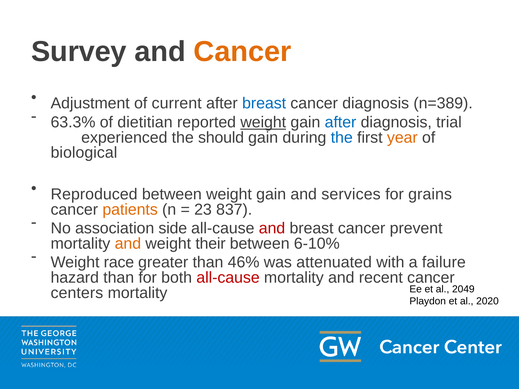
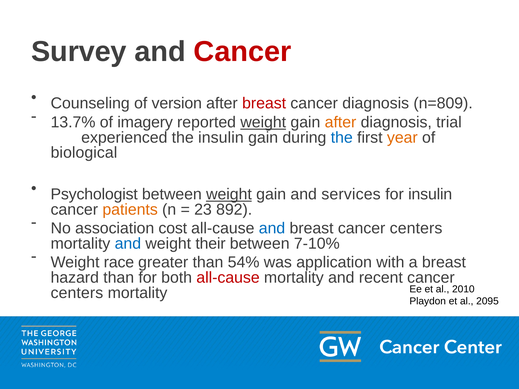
Cancer colour: orange -> red (242, 52)
Adjustment: Adjustment -> Counseling (90, 103)
current: current -> version (177, 103)
breast colour: blue -> red (264, 103)
n=389: n=389 -> n=809 (443, 103)
63.3%: 63.3% -> 13.7% (73, 122)
dietitian: dietitian -> imagery (145, 122)
after colour: blue -> orange (341, 122)
the should: should -> insulin (221, 138)
Reproduced: Reproduced -> Psychologist (94, 194)
weight underline: none -> present (229, 194)
for grains: grains -> insulin (430, 194)
837: 837 -> 892 (234, 210)
side: side -> cost (173, 228)
and colour: red -> blue (272, 228)
breast cancer prevent: prevent -> centers (416, 228)
and colour: orange -> blue (128, 244)
6-10%: 6-10% -> 7-10% (317, 244)
46%: 46% -> 54% (244, 263)
attenuated: attenuated -> application (334, 263)
a failure: failure -> breast (444, 263)
2049: 2049 -> 2010 (463, 289)
2020: 2020 -> 2095 (487, 301)
